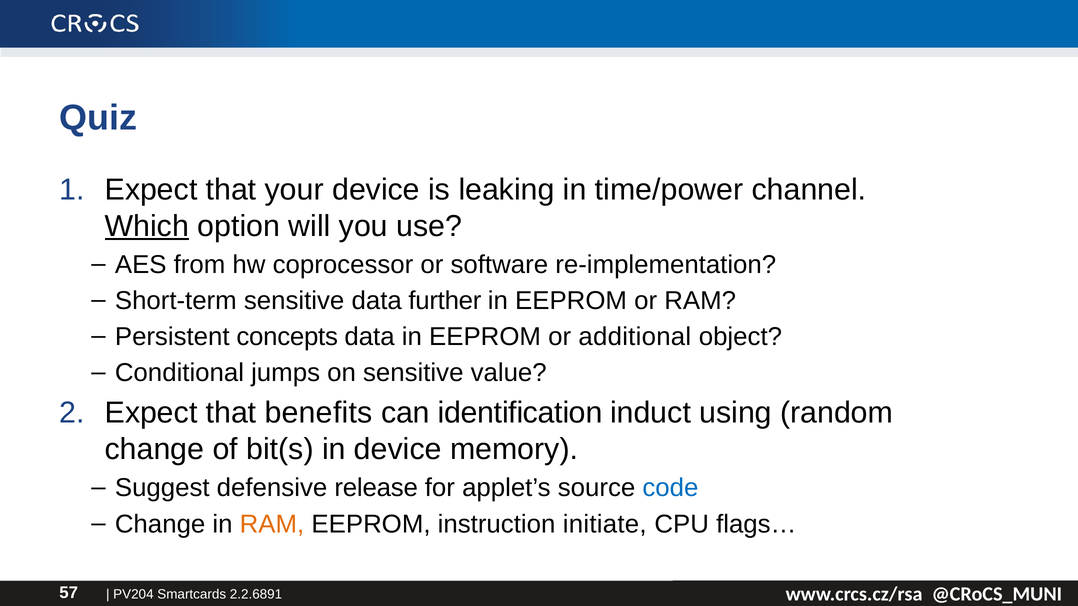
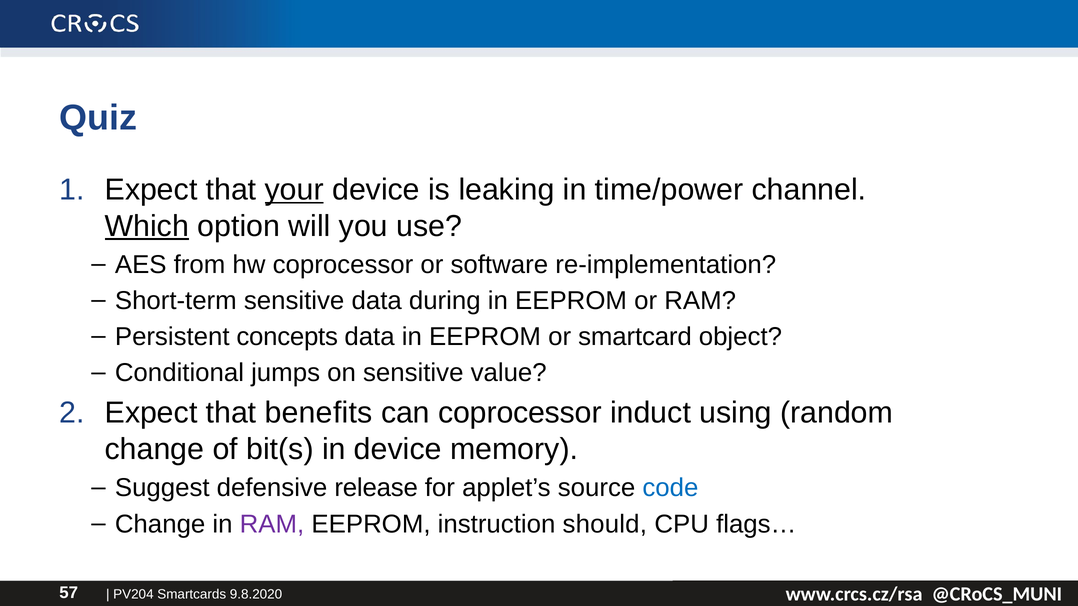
your underline: none -> present (294, 190)
further: further -> during (445, 301)
additional: additional -> smartcard (635, 337)
can identification: identification -> coprocessor (520, 413)
RAM colour: orange -> purple (272, 524)
initiate: initiate -> should (605, 524)
2.2.6891: 2.2.6891 -> 9.8.2020 (256, 595)
